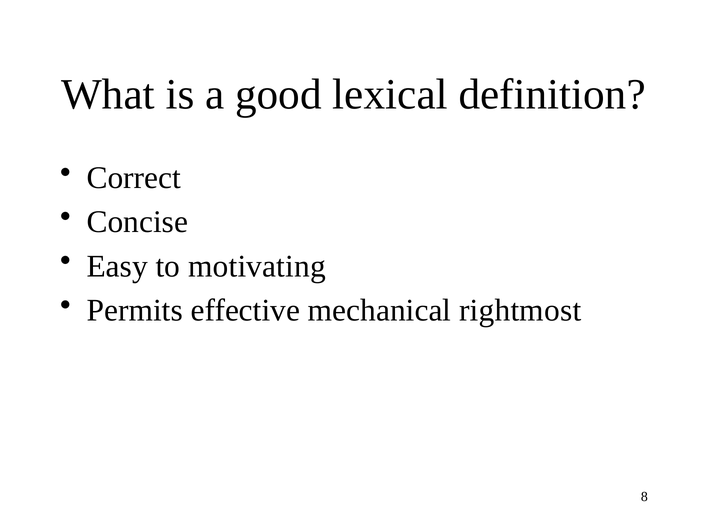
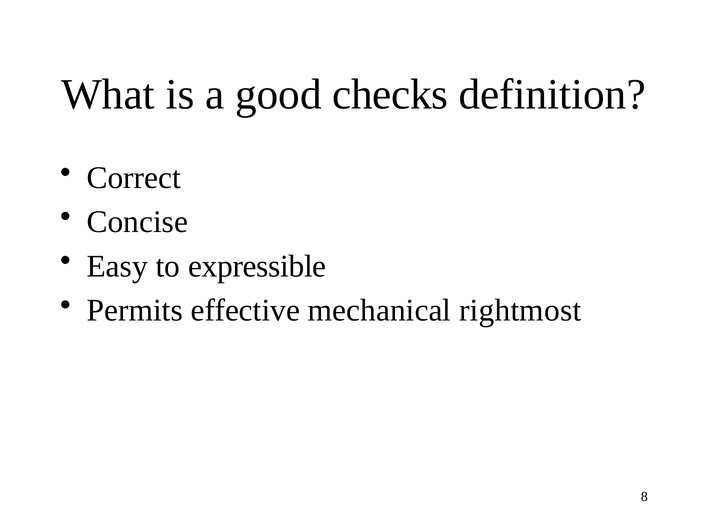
lexical: lexical -> checks (390, 94)
motivating: motivating -> expressible (257, 266)
